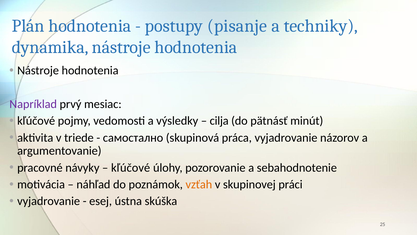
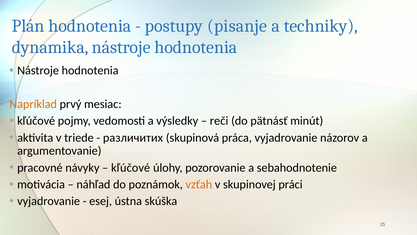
Napríklad colour: purple -> orange (33, 104)
cilja: cilja -> reči (219, 121)
самостално: самостално -> различитих (133, 137)
